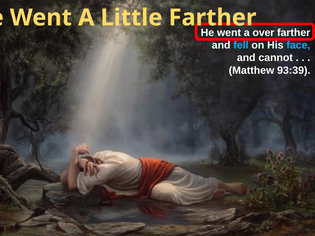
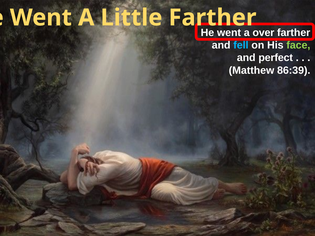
face colour: light blue -> light green (298, 45)
cannot: cannot -> perfect (276, 58)
93:39: 93:39 -> 86:39 (294, 70)
